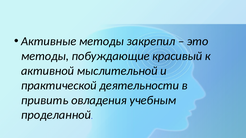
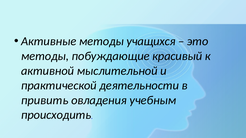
закрепил: закрепил -> учащихся (151, 41)
проделанной: проделанной -> происходить (56, 115)
